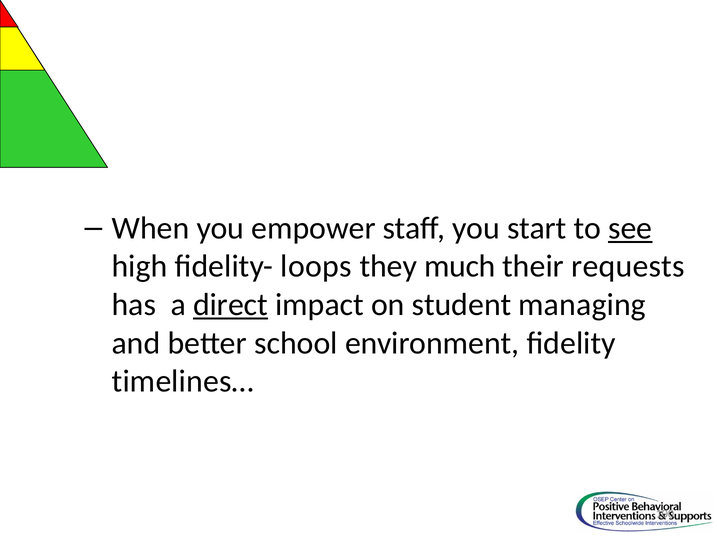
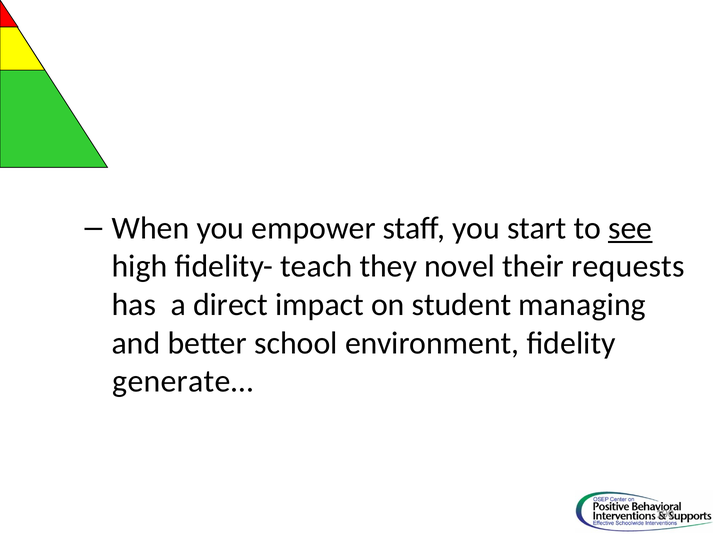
loops: loops -> teach (316, 266)
much: much -> novel (460, 266)
direct underline: present -> none (230, 305)
timelines…: timelines… -> generate… (183, 381)
